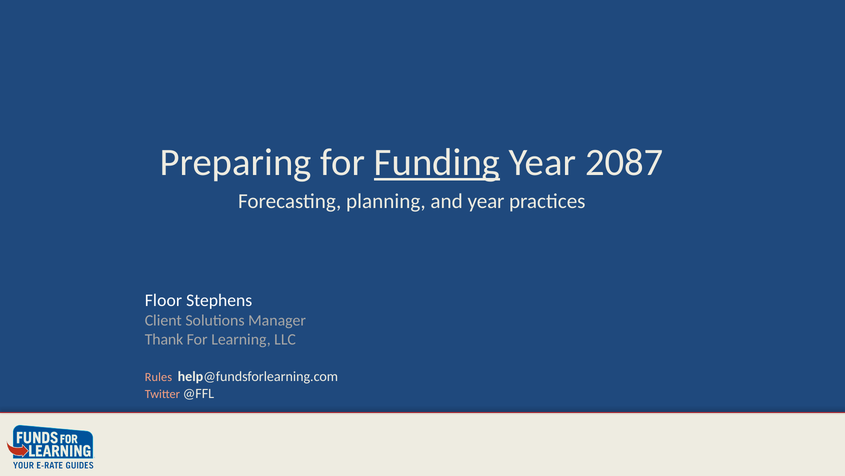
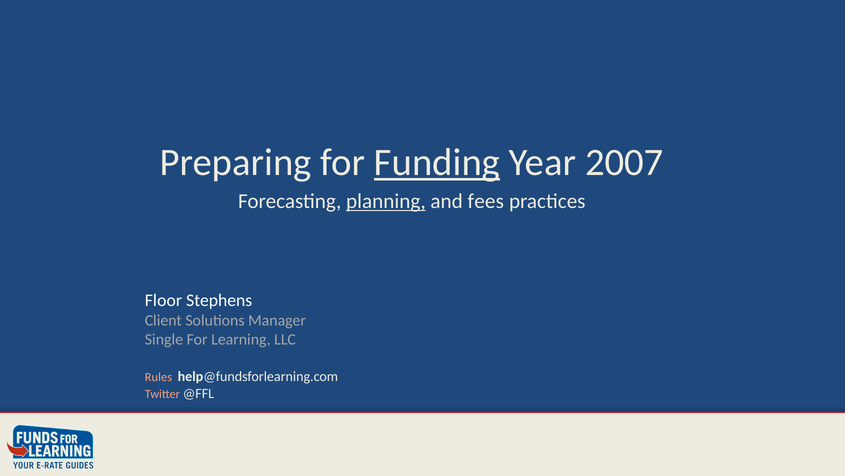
2087: 2087 -> 2007 (624, 162)
planning underline: none -> present (386, 201)
and year: year -> fees (486, 201)
Thank: Thank -> Single (164, 339)
